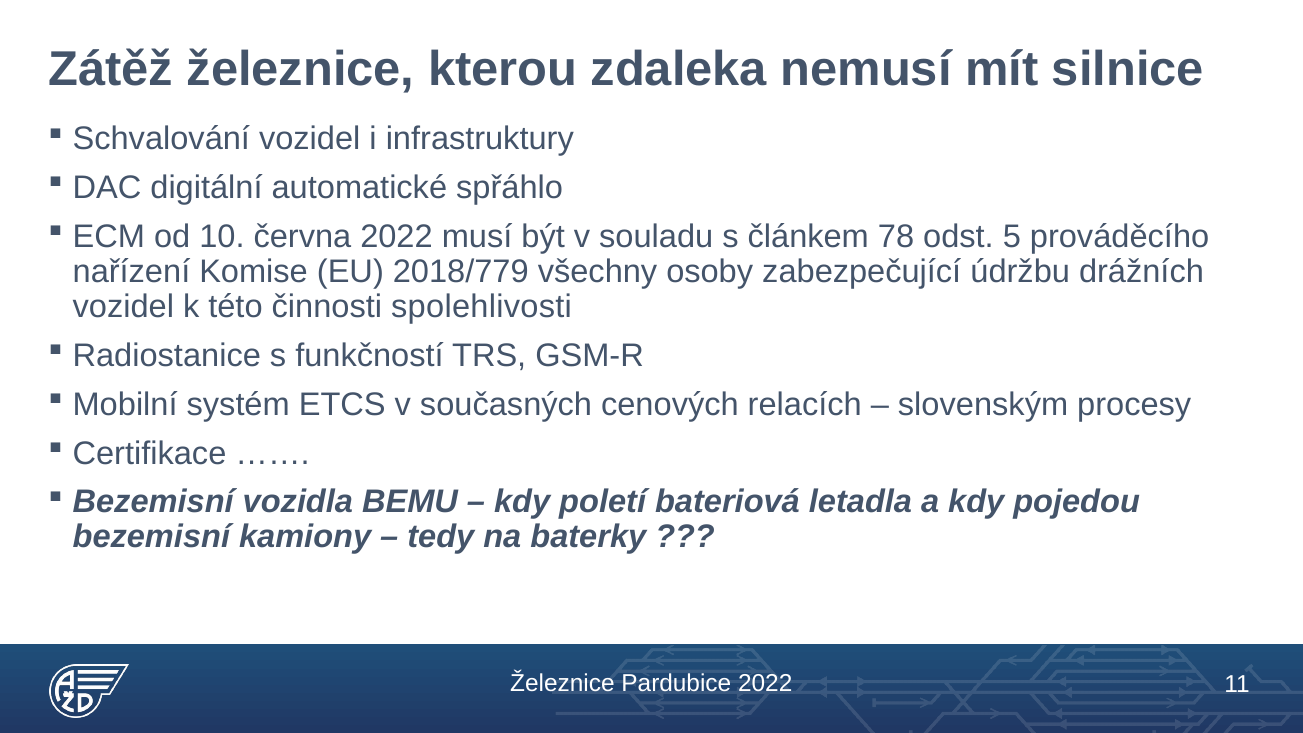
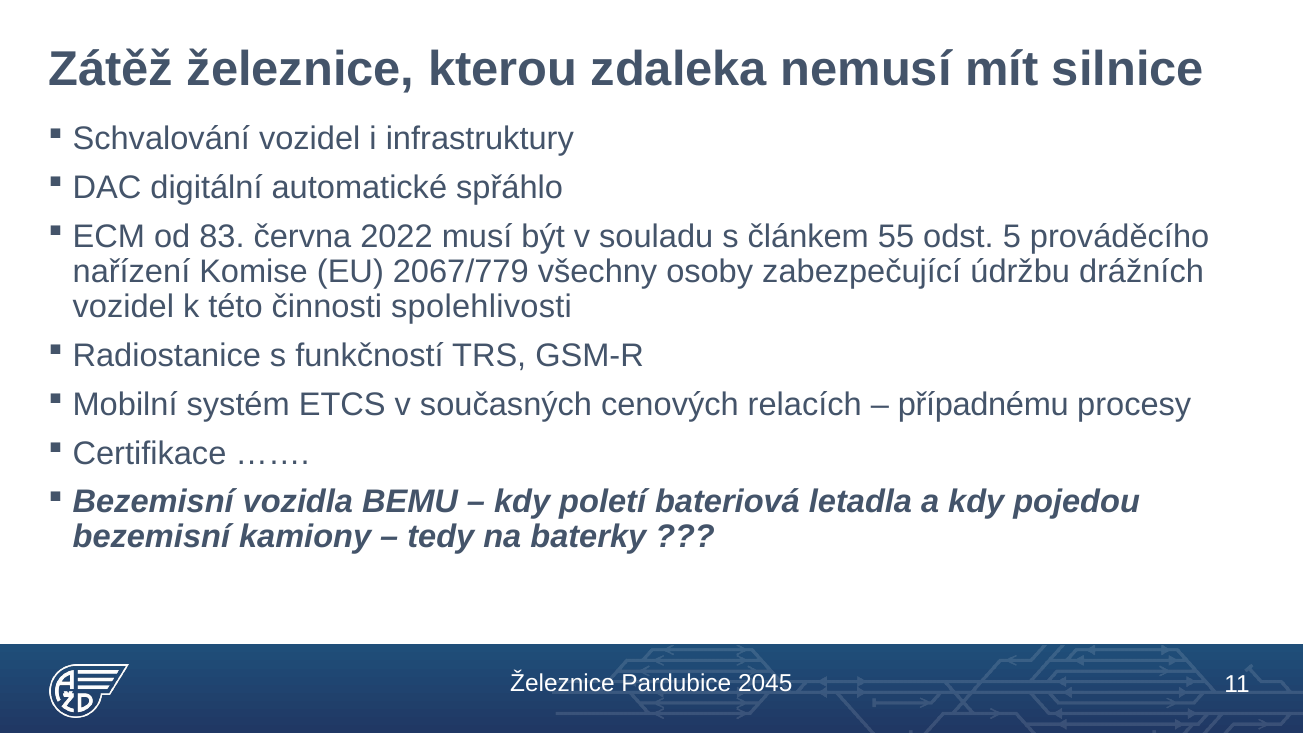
10: 10 -> 83 (222, 237)
78: 78 -> 55 (896, 237)
2018/779: 2018/779 -> 2067/779 (461, 272)
slovenským: slovenským -> případnému (983, 405)
Pardubice 2022: 2022 -> 2045 (765, 684)
